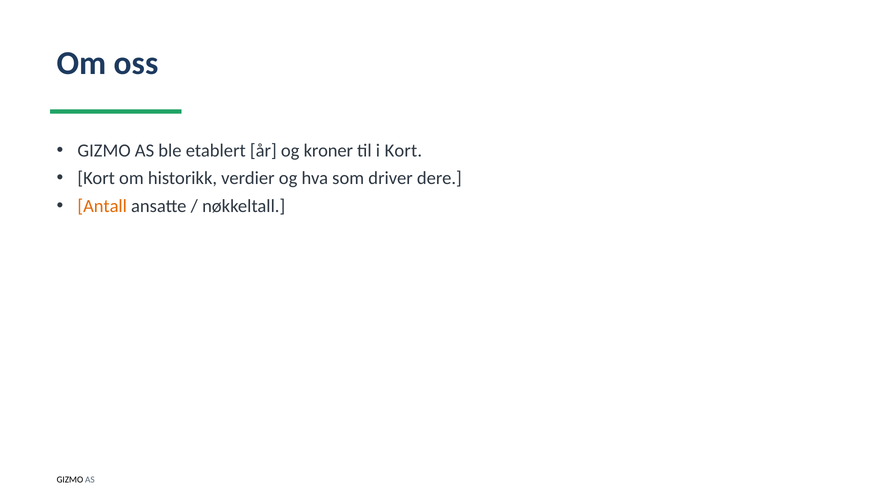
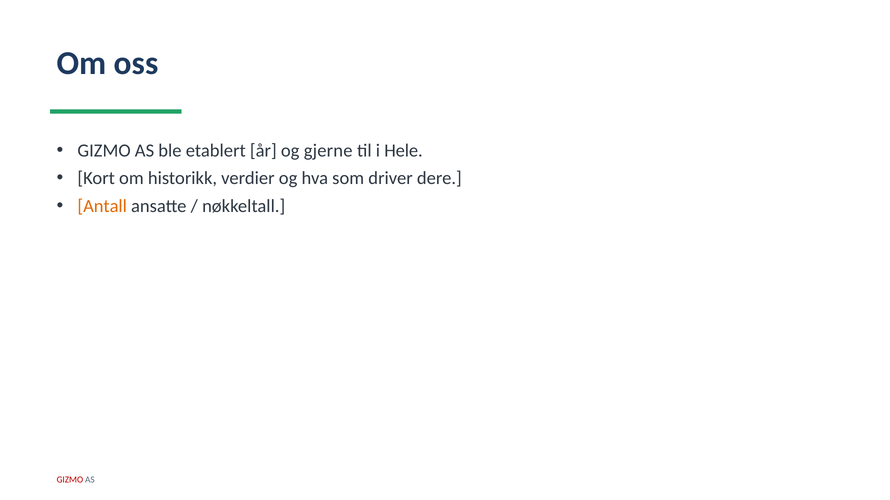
kroner: kroner -> gjerne (328, 151)
i Kort: Kort -> Hele (404, 151)
GIZMO colour: black -> red (70, 480)
